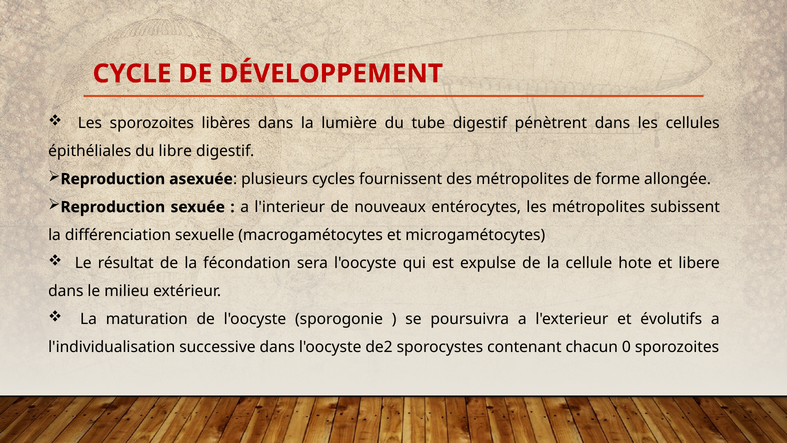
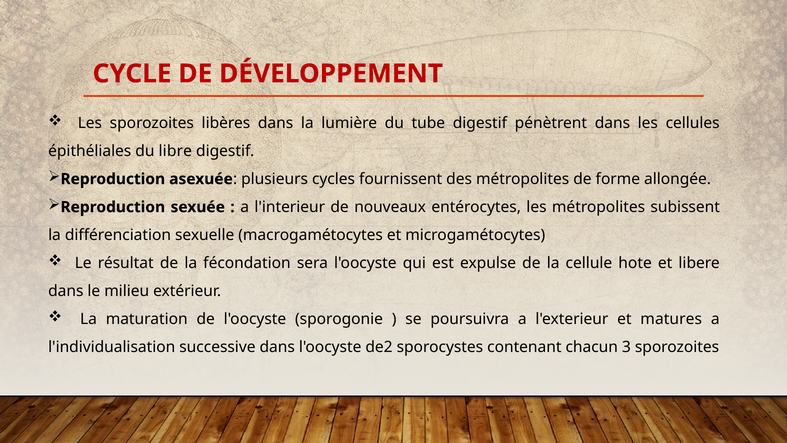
évolutifs: évolutifs -> matures (671, 319)
0: 0 -> 3 (626, 347)
